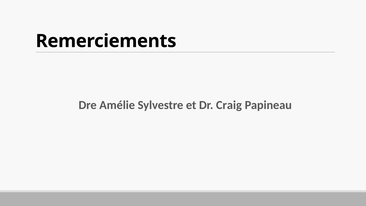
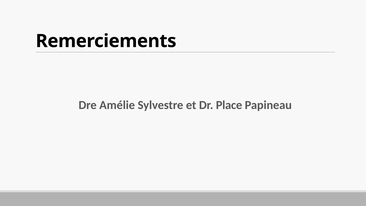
Craig: Craig -> Place (229, 105)
